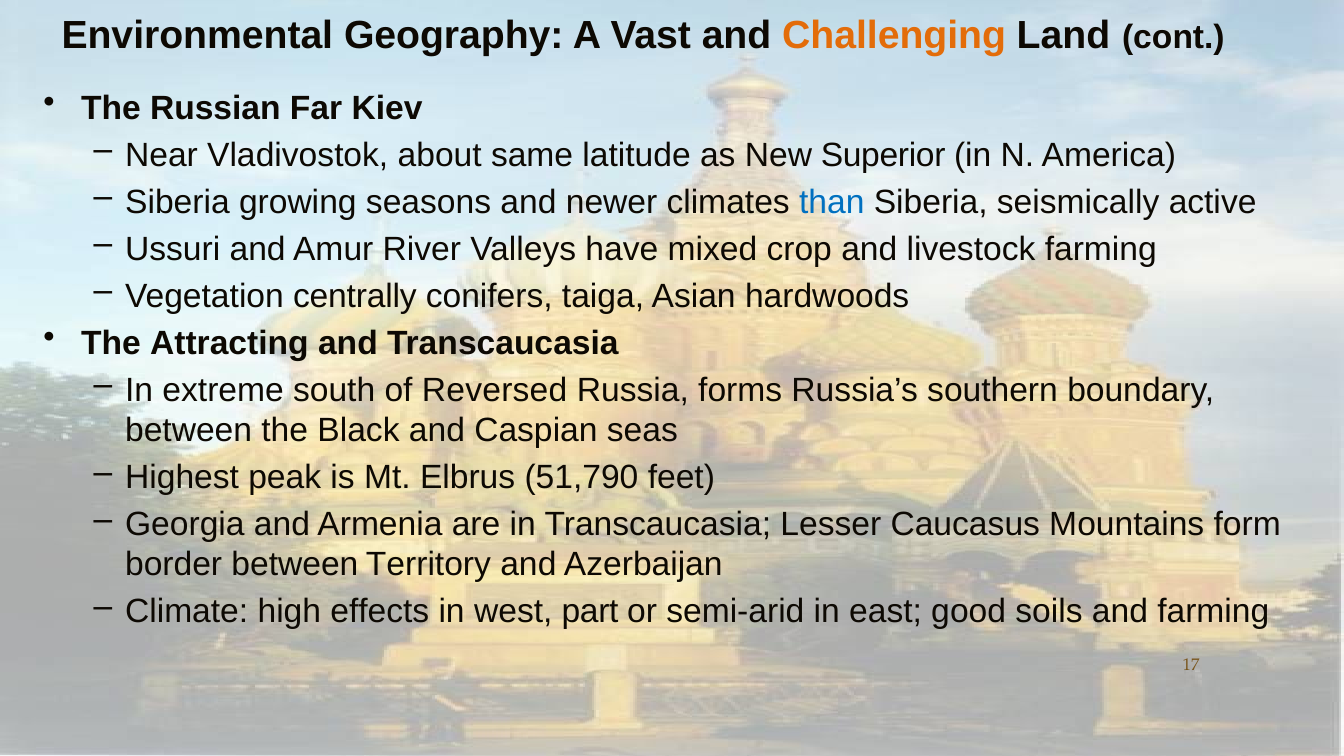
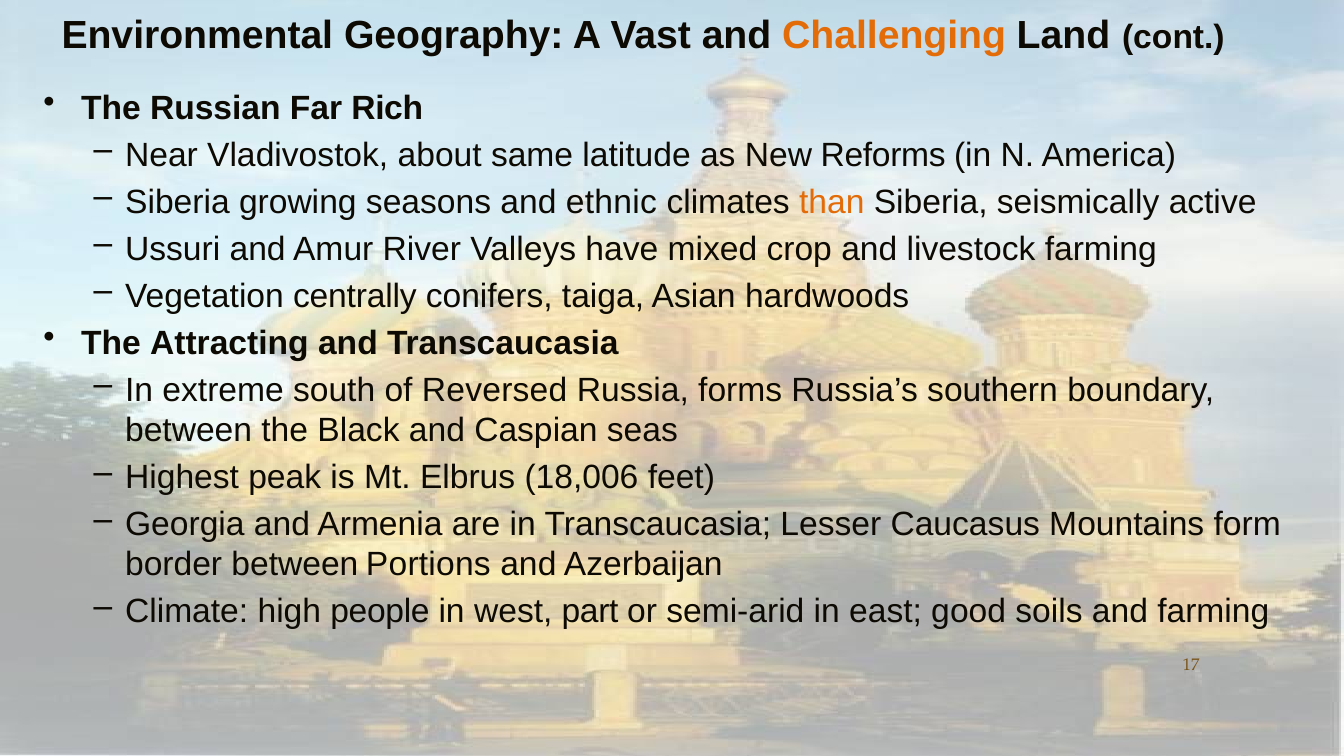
Kiev: Kiev -> Rich (387, 108)
Superior: Superior -> Reforms (883, 155)
newer: newer -> ethnic (611, 202)
than colour: blue -> orange (832, 202)
51,790: 51,790 -> 18,006 (581, 477)
Territory: Territory -> Portions (428, 565)
effects: effects -> people (380, 612)
